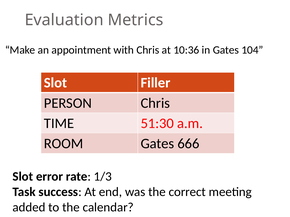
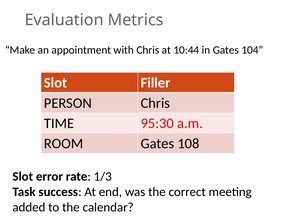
10:36: 10:36 -> 10:44 (186, 50)
51:30: 51:30 -> 95:30 (157, 124)
666: 666 -> 108 (188, 144)
